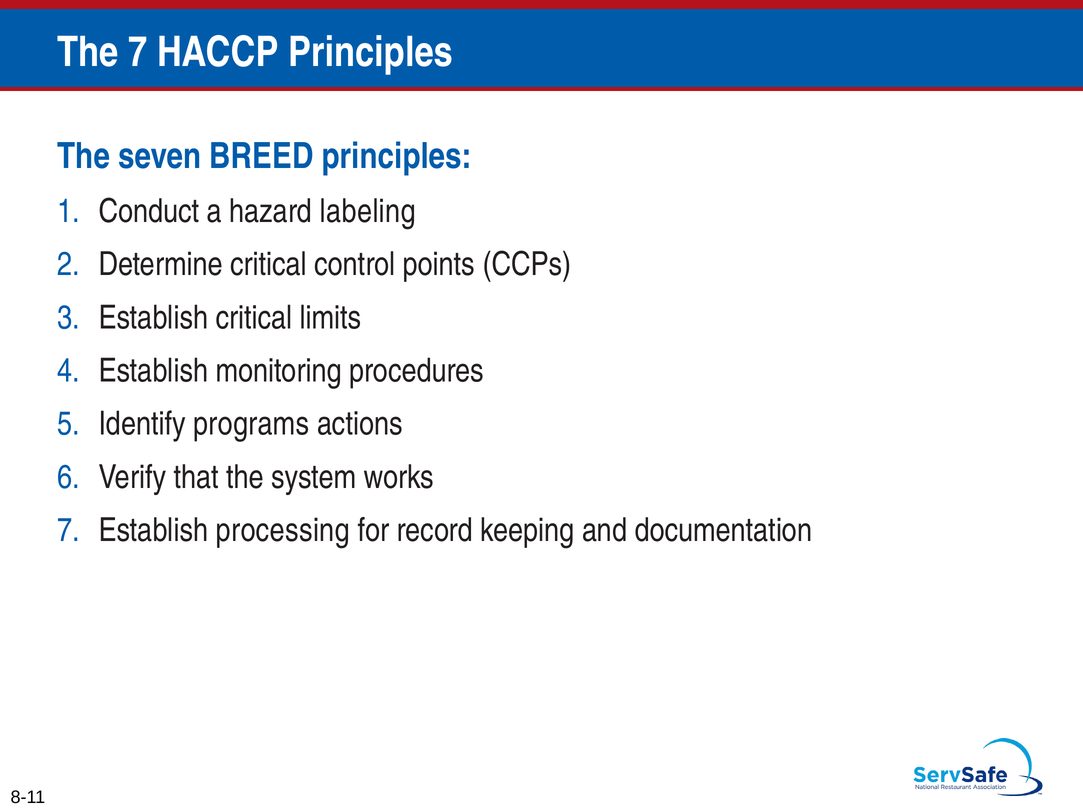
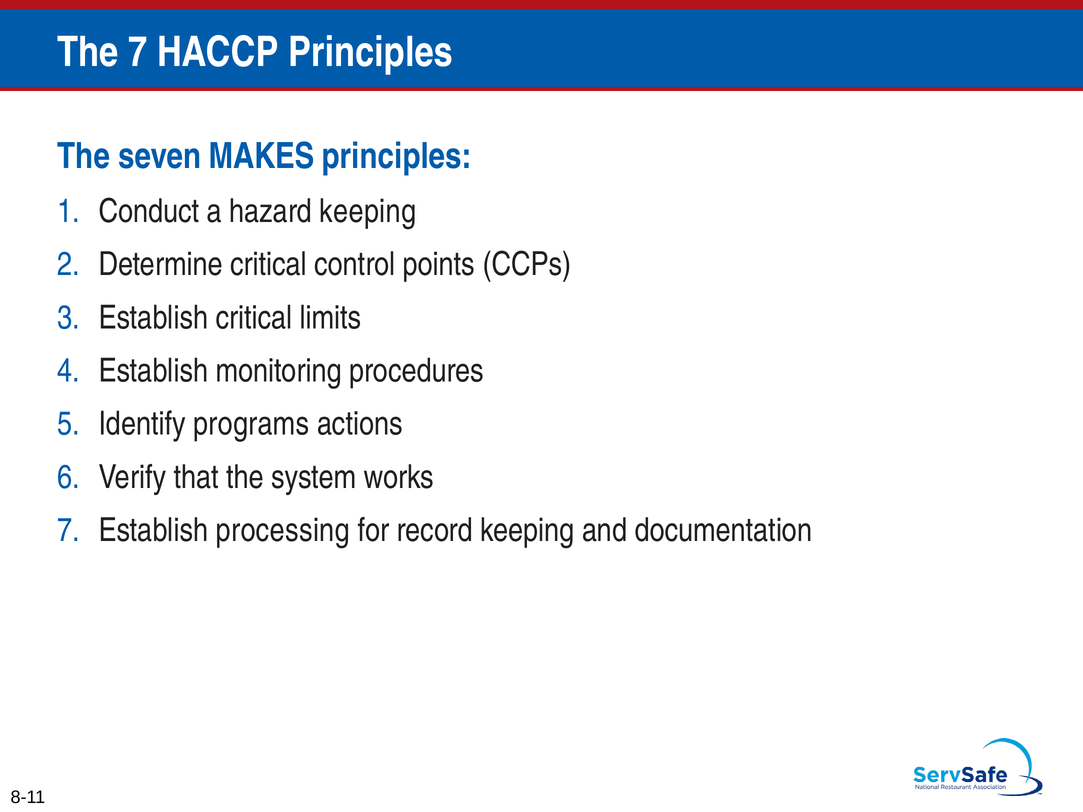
BREED: BREED -> MAKES (262, 157)
hazard labeling: labeling -> keeping (368, 211)
